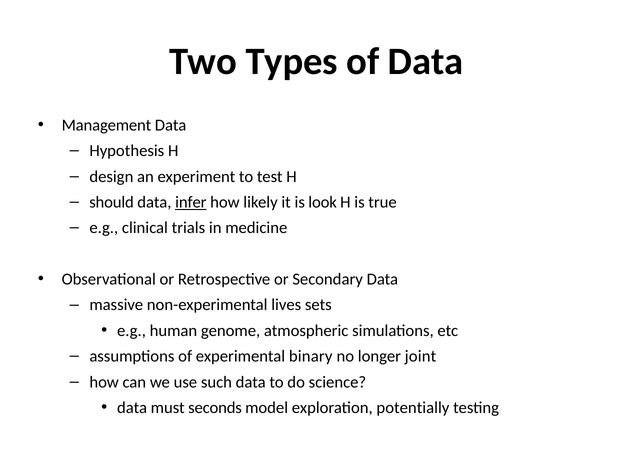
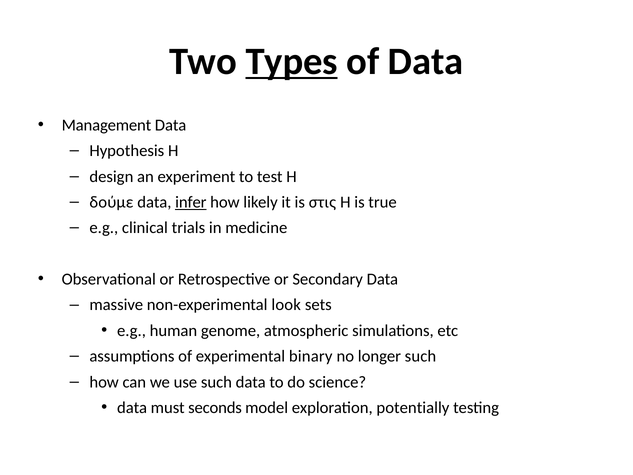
Types underline: none -> present (292, 61)
should: should -> δούμε (111, 202)
look: look -> στις (322, 202)
lives: lives -> look (286, 305)
longer joint: joint -> such (420, 356)
